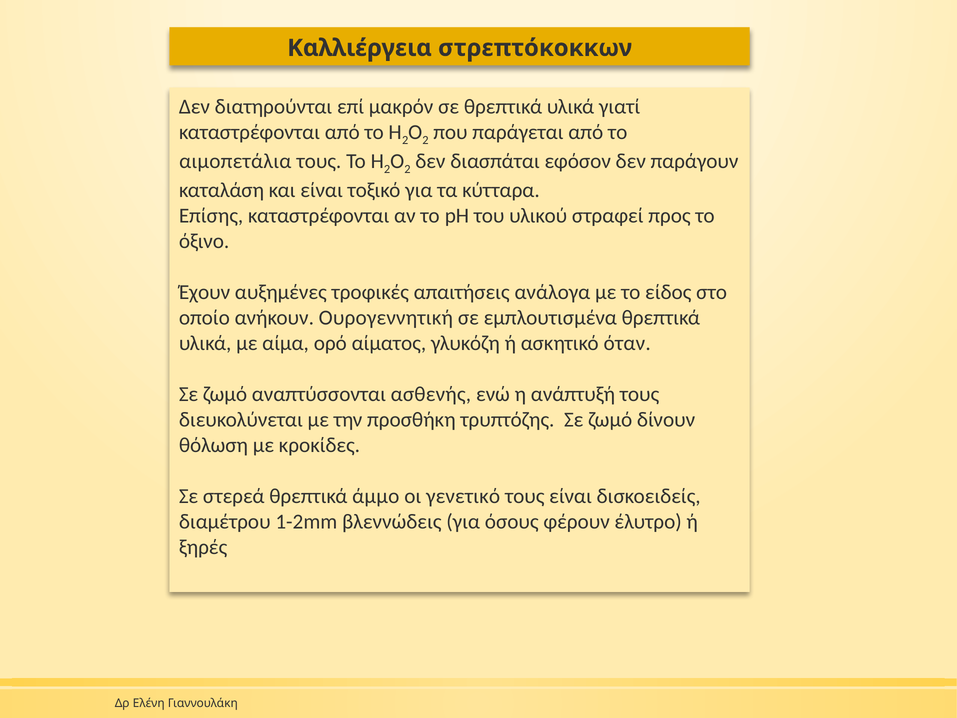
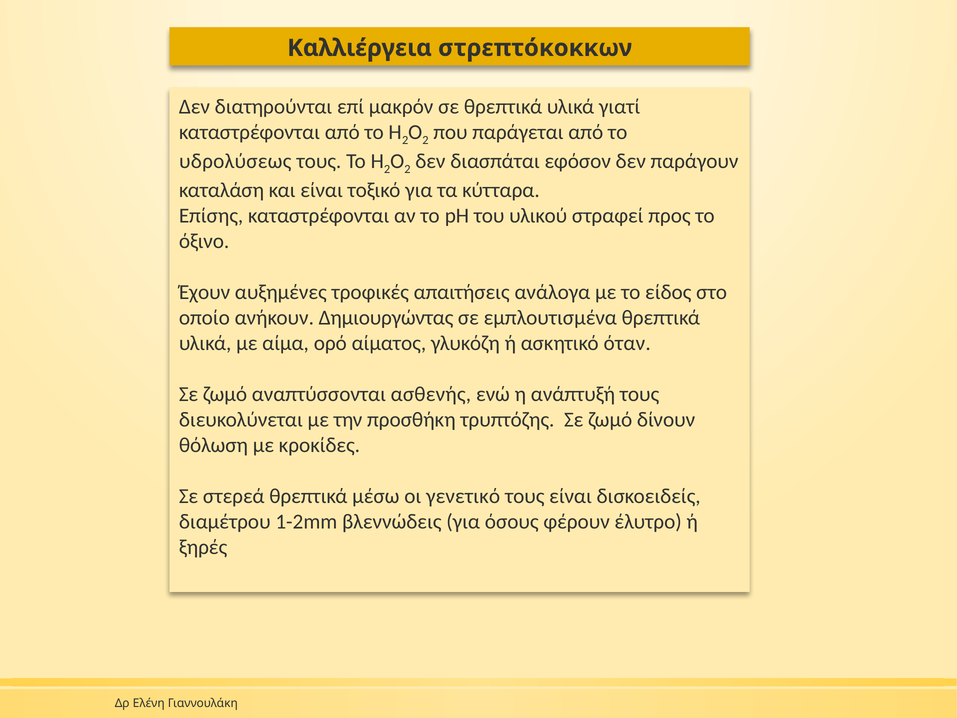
αιμοπετάλια: αιμοπετάλια -> υδρολύσεως (235, 161)
Ουρογεννητική: Ουρογεννητική -> Δημιουργώντας (386, 318)
άμμο: άμμο -> μέσω (376, 496)
